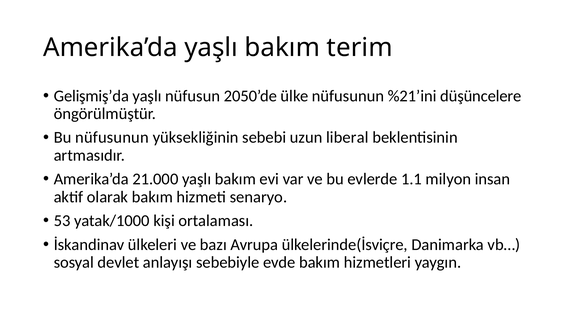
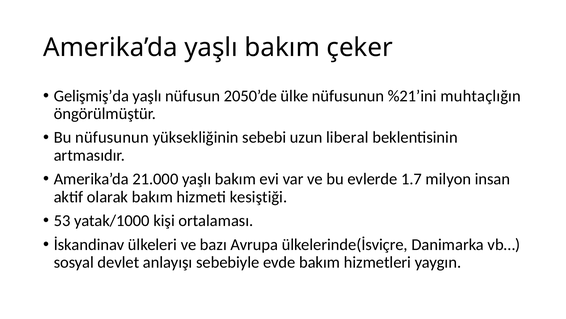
terim: terim -> çeker (360, 48)
düşüncelere: düşüncelere -> muhtaçlığın (481, 96)
1.1: 1.1 -> 1.7 (412, 179)
senaryo: senaryo -> kesiştiği (258, 197)
